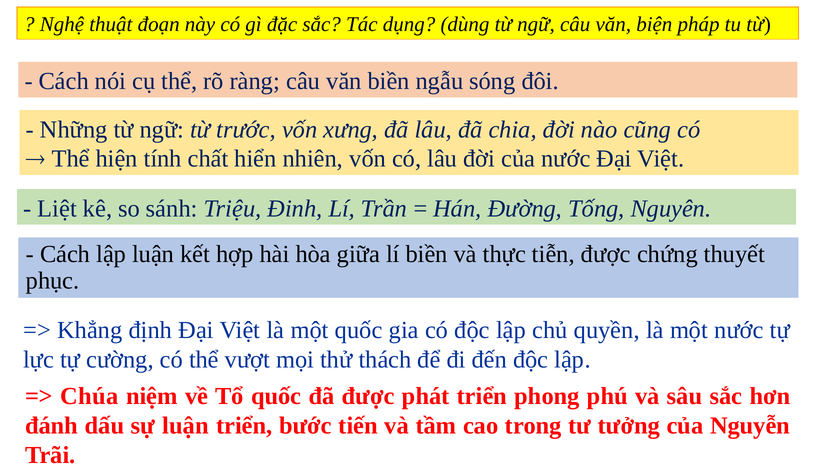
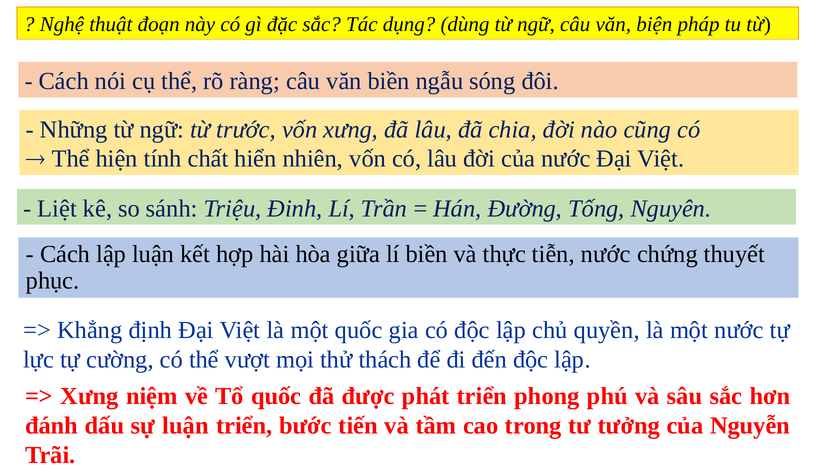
tiễn được: được -> nước (606, 254)
Chúa: Chúa -> Xưng (89, 396)
